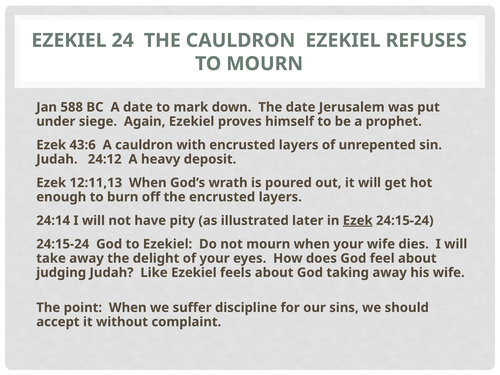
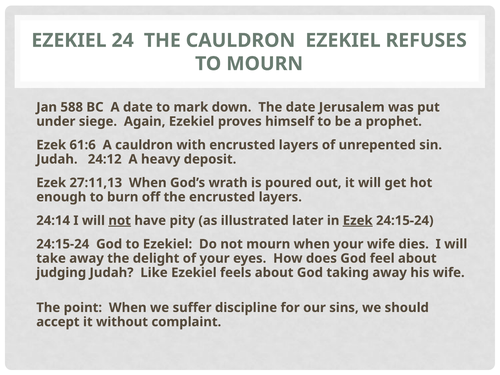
43:6: 43:6 -> 61:6 (83, 145)
12:11,13: 12:11,13 -> 27:11,13 (96, 183)
not underline: none -> present (120, 221)
